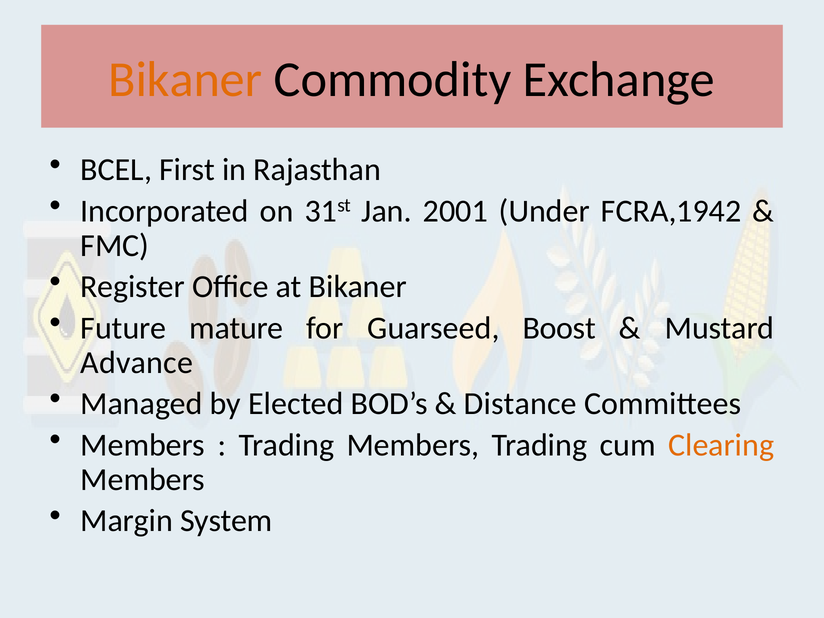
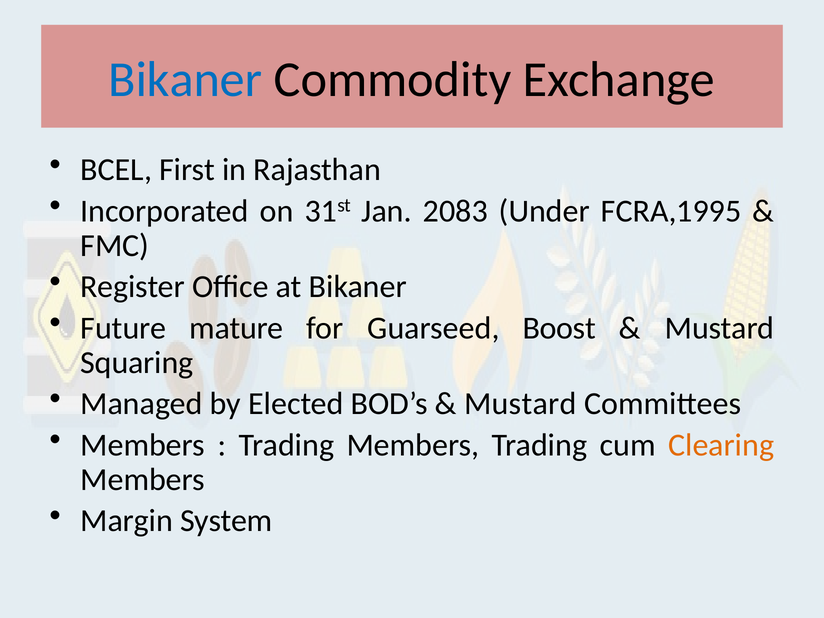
Bikaner colour: orange -> blue (185, 80)
2001: 2001 -> 2083 (455, 211)
FCRA,1942: FCRA,1942 -> FCRA,1995 (671, 211)
Advance: Advance -> Squaring (137, 363)
Distance: Distance -> Mustard (520, 404)
